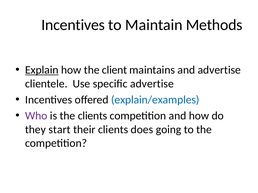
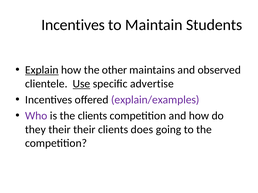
Methods: Methods -> Students (214, 25)
client: client -> other (115, 70)
and advertise: advertise -> observed (219, 70)
Use underline: none -> present (81, 84)
explain/examples colour: blue -> purple (155, 100)
they start: start -> their (60, 130)
